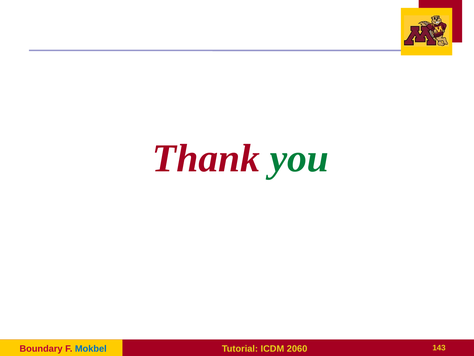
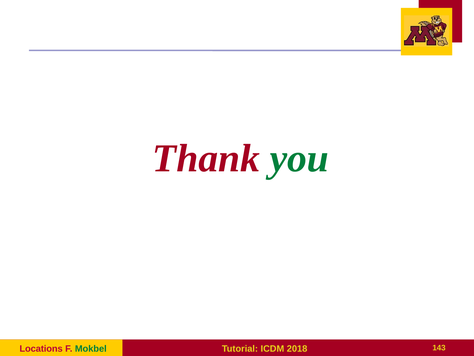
Boundary: Boundary -> Locations (41, 348)
Mokbel colour: blue -> green (91, 348)
2060: 2060 -> 2018 (297, 348)
